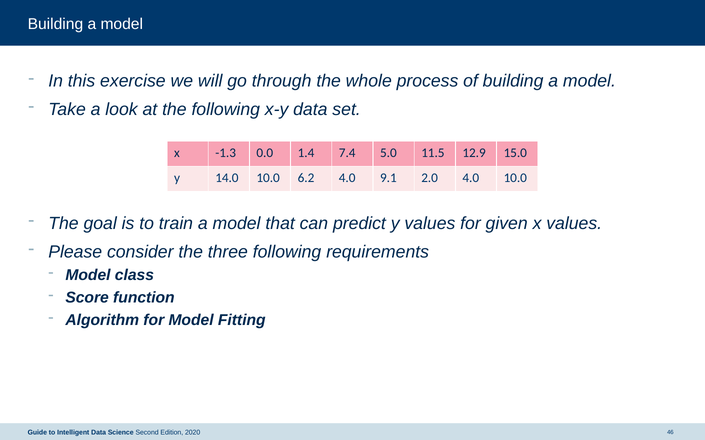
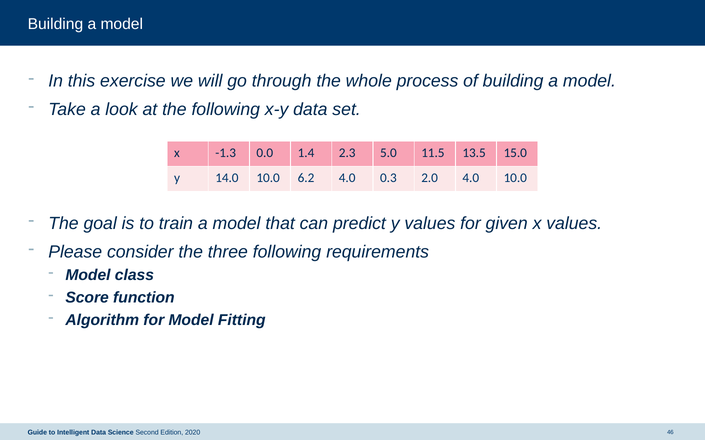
7.4: 7.4 -> 2.3 (347, 153)
12.9: 12.9 -> 13.5 (474, 153)
9.1: 9.1 -> 0.3 (388, 178)
